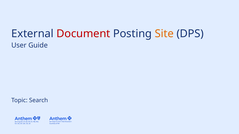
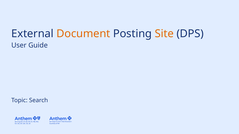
Document colour: red -> orange (83, 34)
